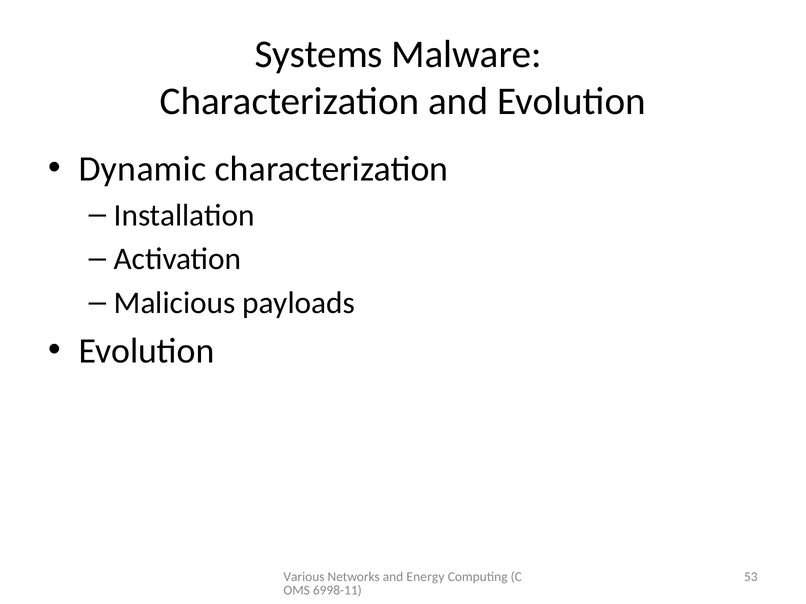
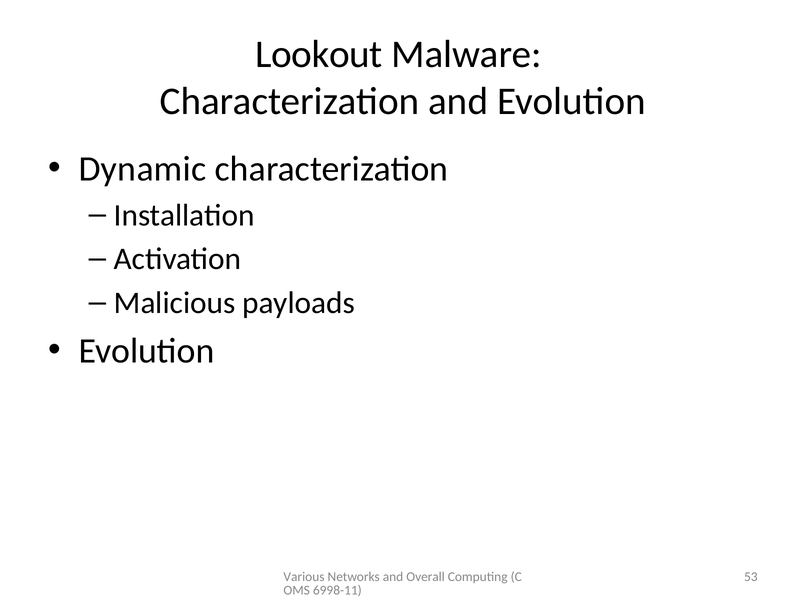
Systems: Systems -> Lookout (319, 54)
Energy: Energy -> Overall (426, 577)
